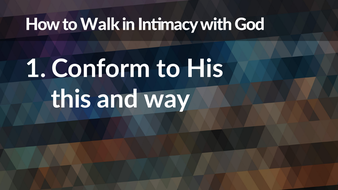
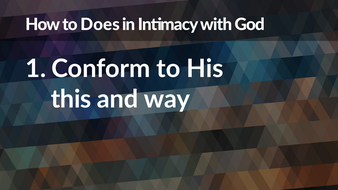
Walk: Walk -> Does (100, 25)
